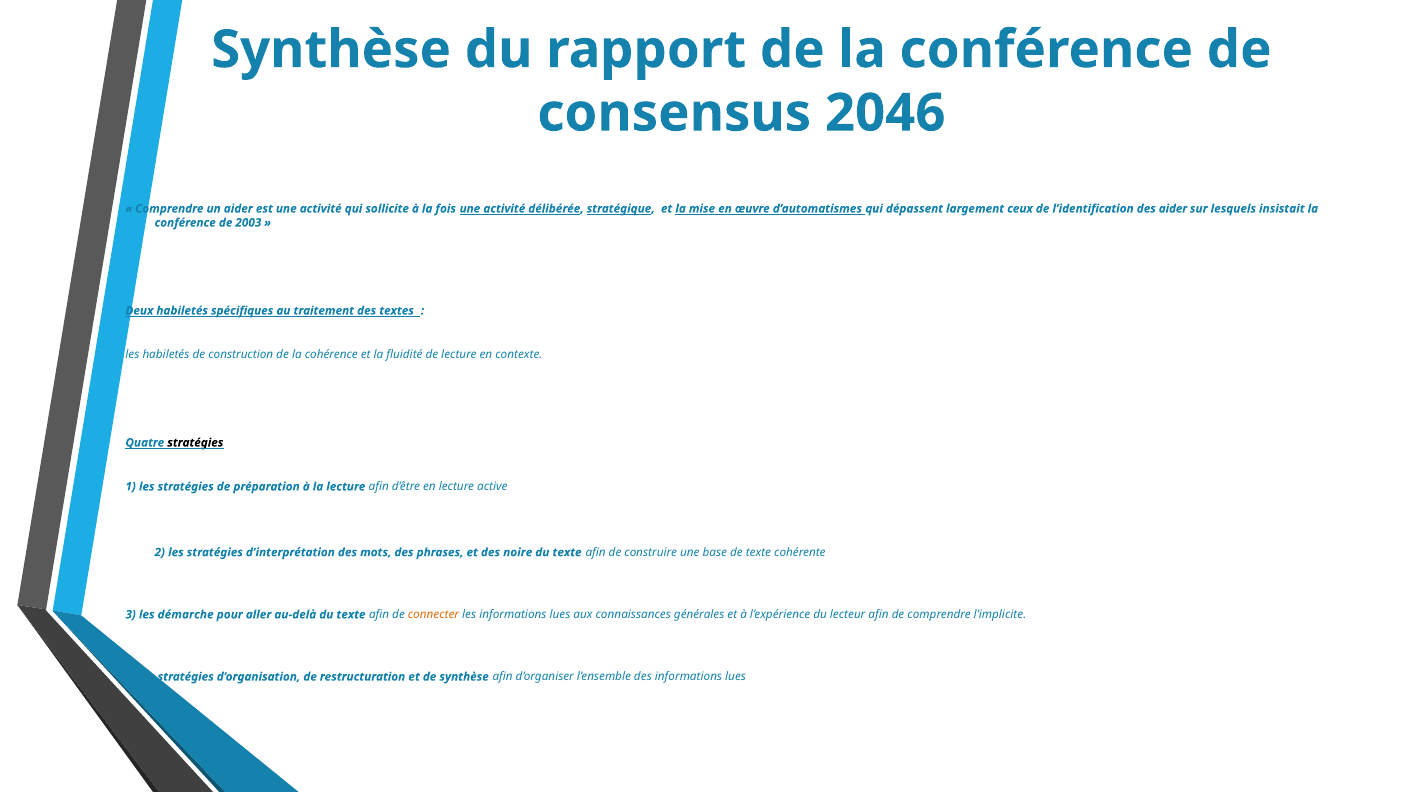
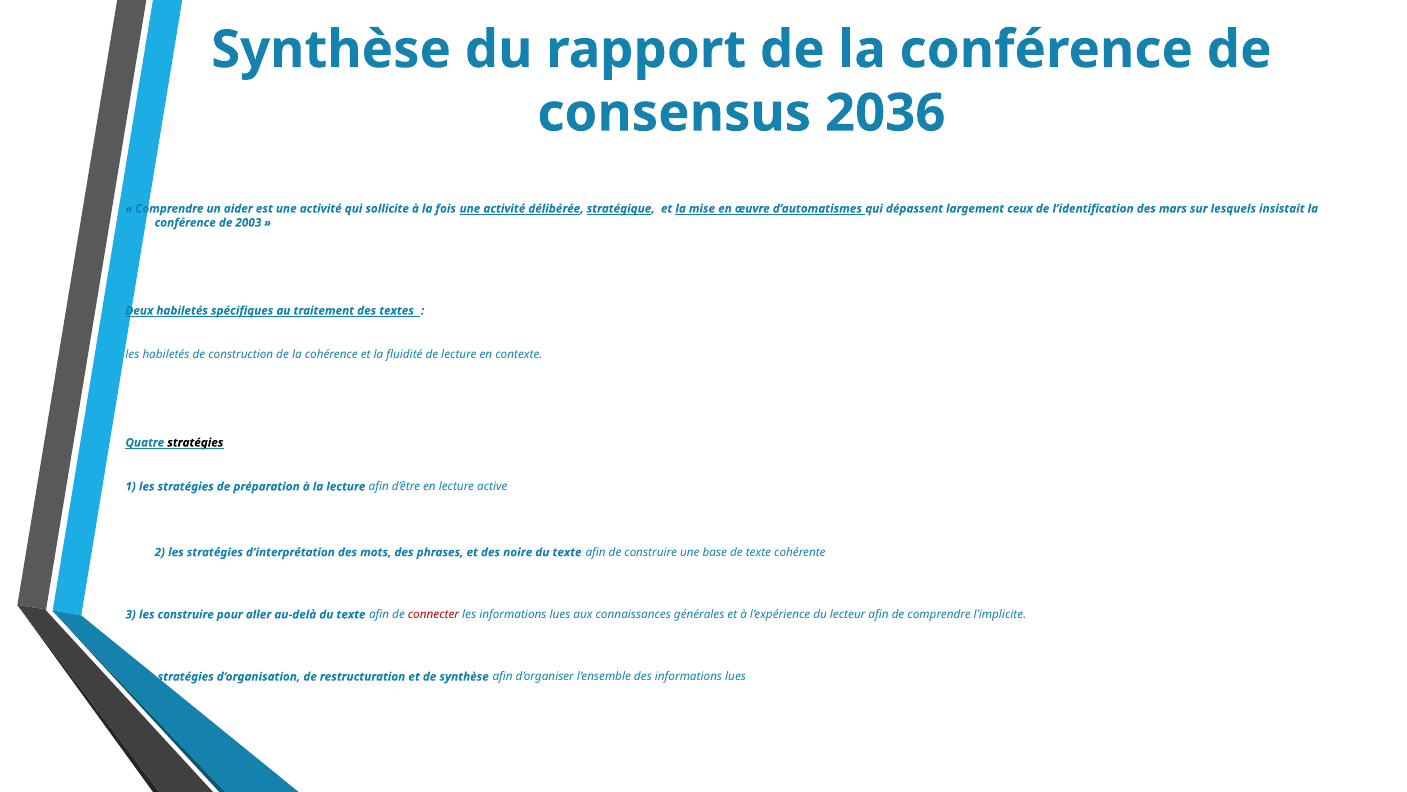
2046: 2046 -> 2036 (885, 113)
des aider: aider -> mars (1173, 209)
les démarche: démarche -> construire (186, 614)
connecter colour: orange -> red (434, 614)
